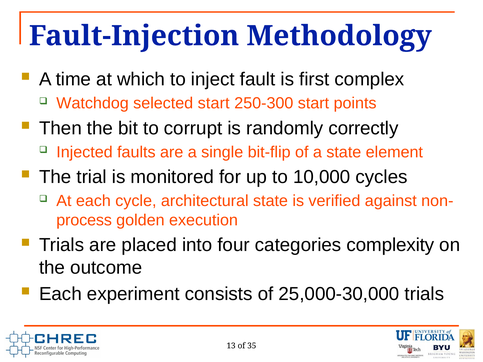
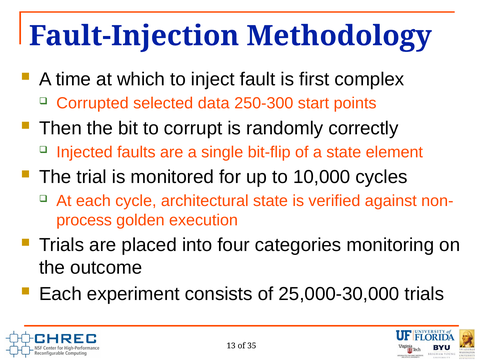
Watchdog: Watchdog -> Corrupted (92, 103)
selected start: start -> data (214, 103)
complexity: complexity -> monitoring (390, 245)
